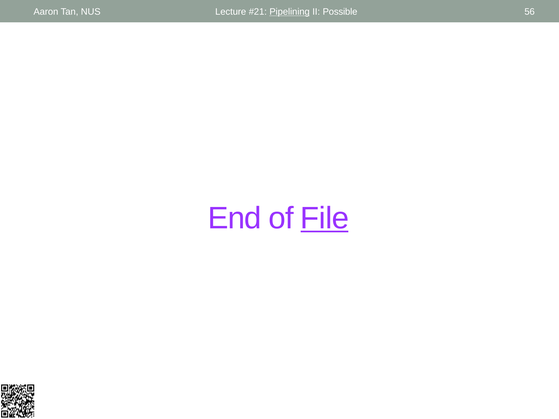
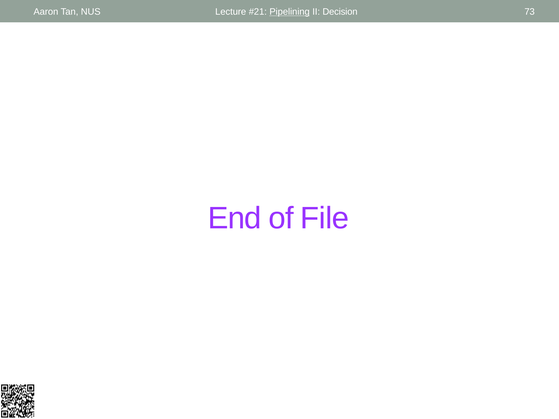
Possible: Possible -> Decision (340, 12)
56: 56 -> 73 (530, 12)
File underline: present -> none (325, 218)
